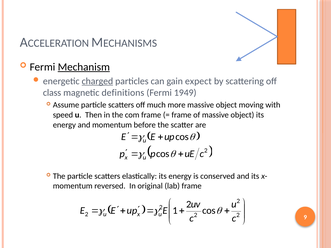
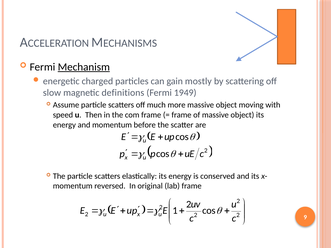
charged underline: present -> none (97, 81)
expect: expect -> mostly (198, 81)
class: class -> slow (52, 93)
